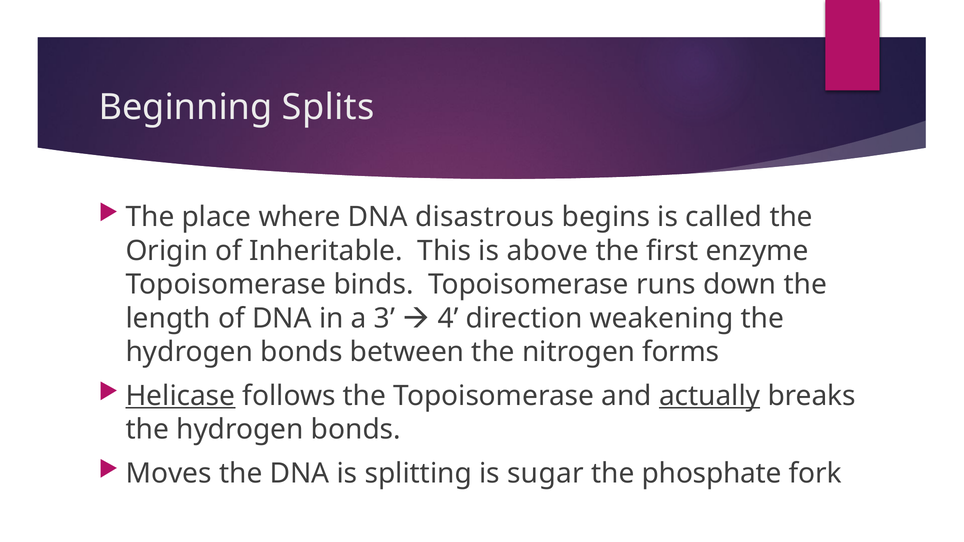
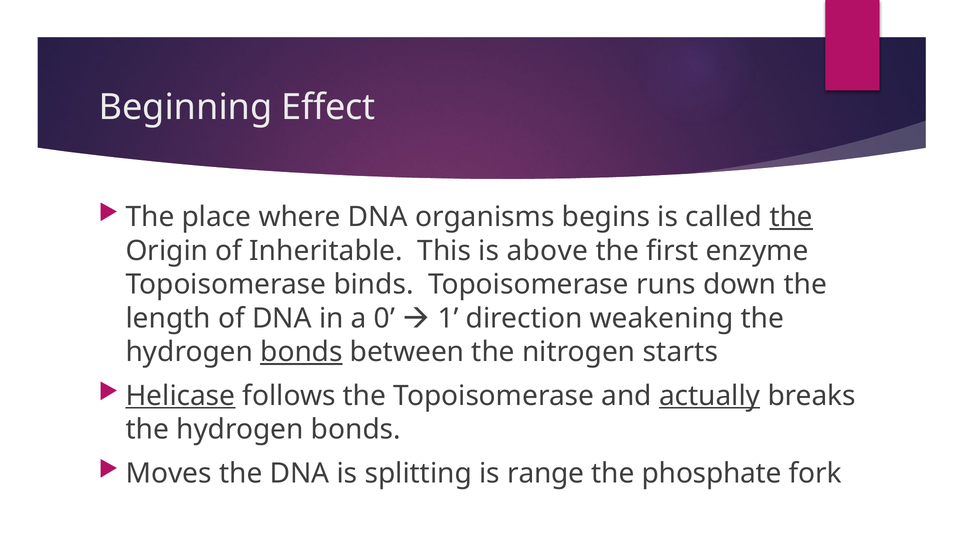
Splits: Splits -> Effect (328, 107)
disastrous: disastrous -> organisms (485, 217)
the underline: none -> present (791, 217)
3: 3 -> 0 (384, 318)
4: 4 -> 1 (448, 318)
bonds underline: none -> present (301, 352)
forms: forms -> starts (680, 352)
sugar: sugar -> range (546, 474)
